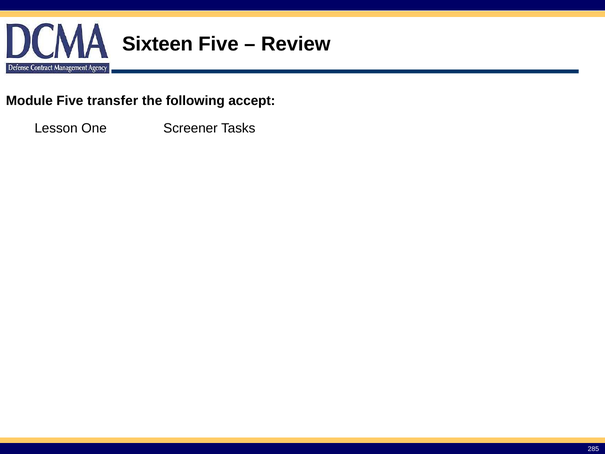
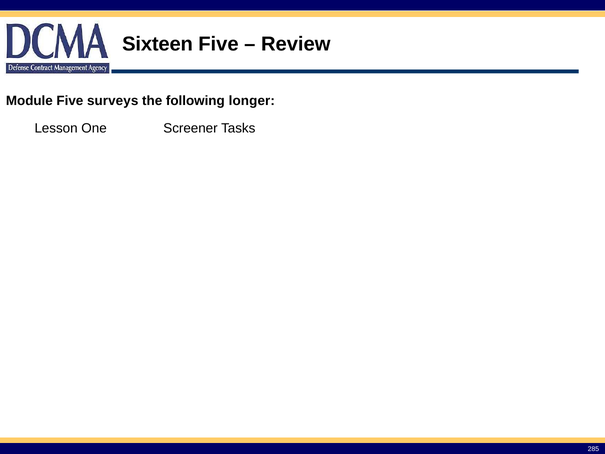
transfer: transfer -> surveys (113, 101)
accept: accept -> longer (252, 101)
